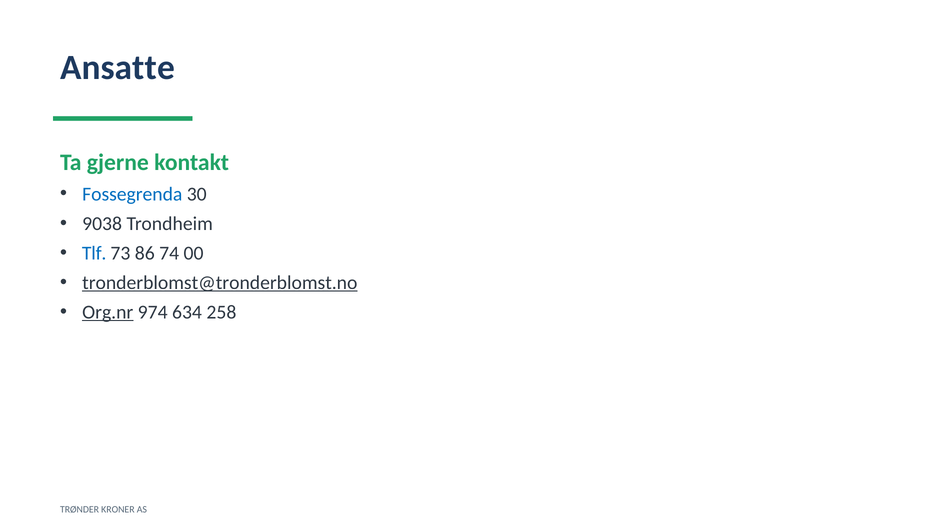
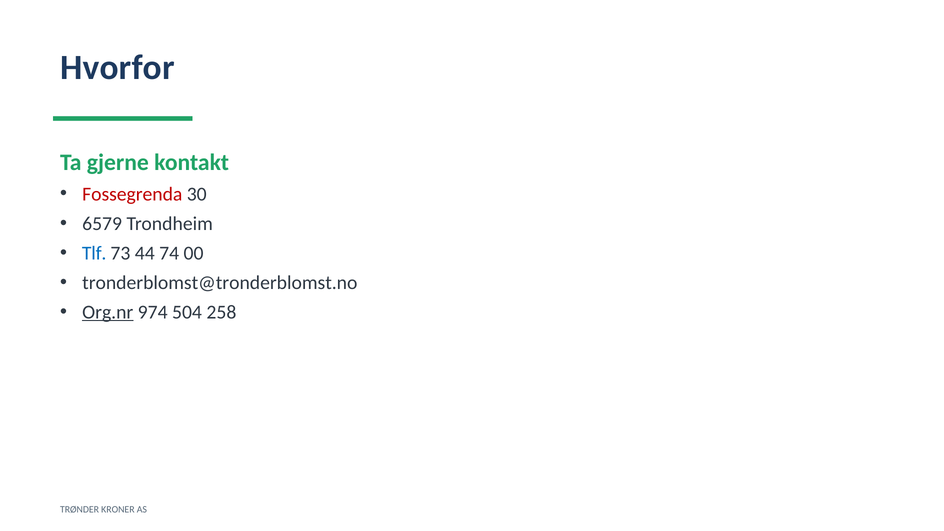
Ansatte: Ansatte -> Hvorfor (117, 67)
Fossegrenda colour: blue -> red (132, 194)
9038: 9038 -> 6579 (102, 224)
86: 86 -> 44 (145, 253)
tronderblomst@tronderblomst.no underline: present -> none (220, 283)
634: 634 -> 504 (187, 312)
